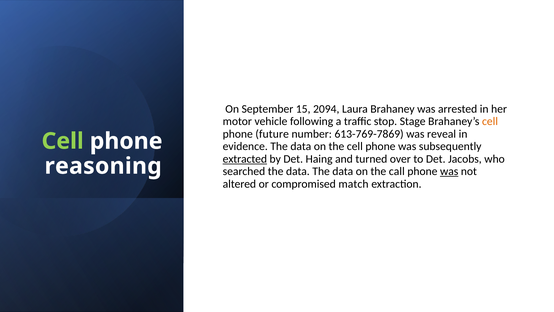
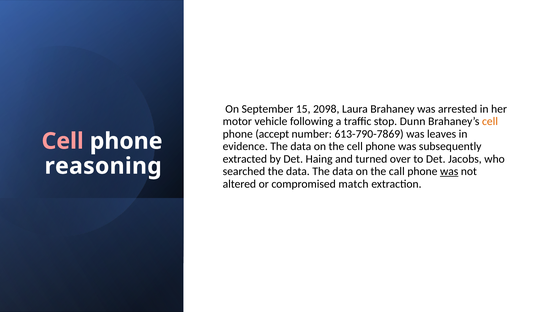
2094: 2094 -> 2098 (326, 109)
Stage: Stage -> Dunn (413, 121)
future: future -> accept (272, 134)
613-769-7869: 613-769-7869 -> 613-790-7869 (369, 134)
reveal: reveal -> leaves (442, 134)
Cell colour: light green -> pink (63, 141)
extracted underline: present -> none (245, 159)
